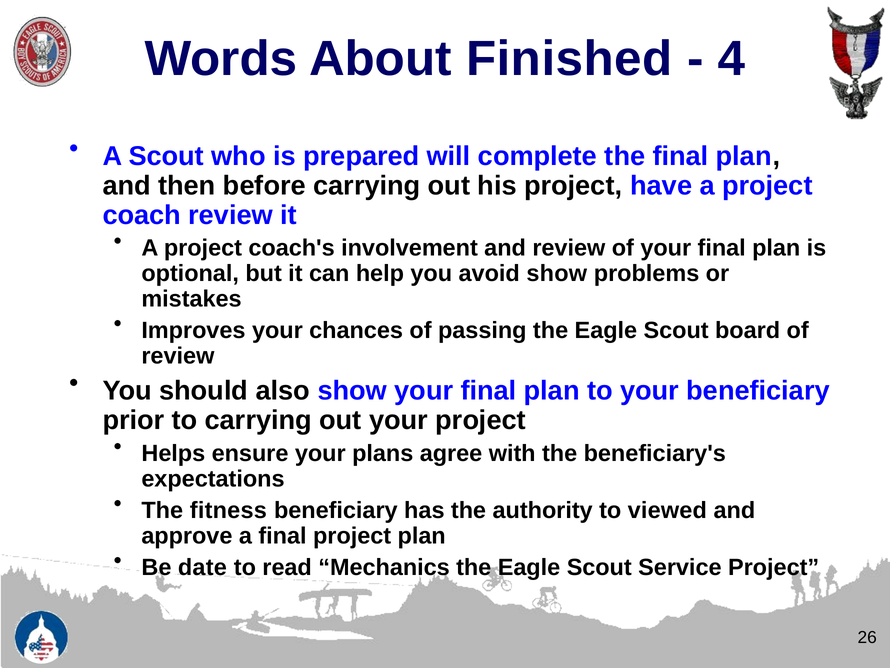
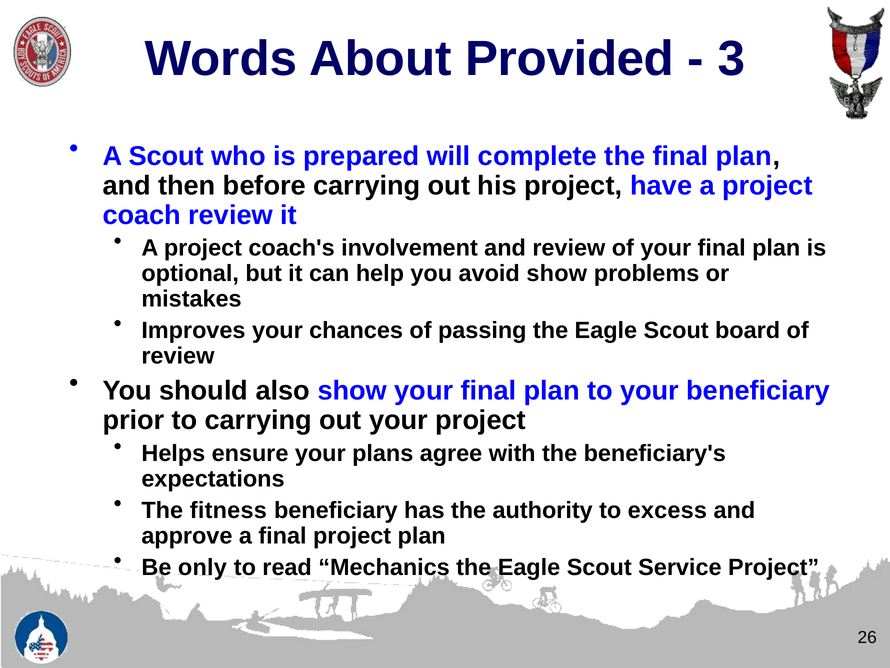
Finished: Finished -> Provided (570, 59)
4: 4 -> 3 (731, 59)
viewed: viewed -> excess (667, 510)
date: date -> only (202, 567)
